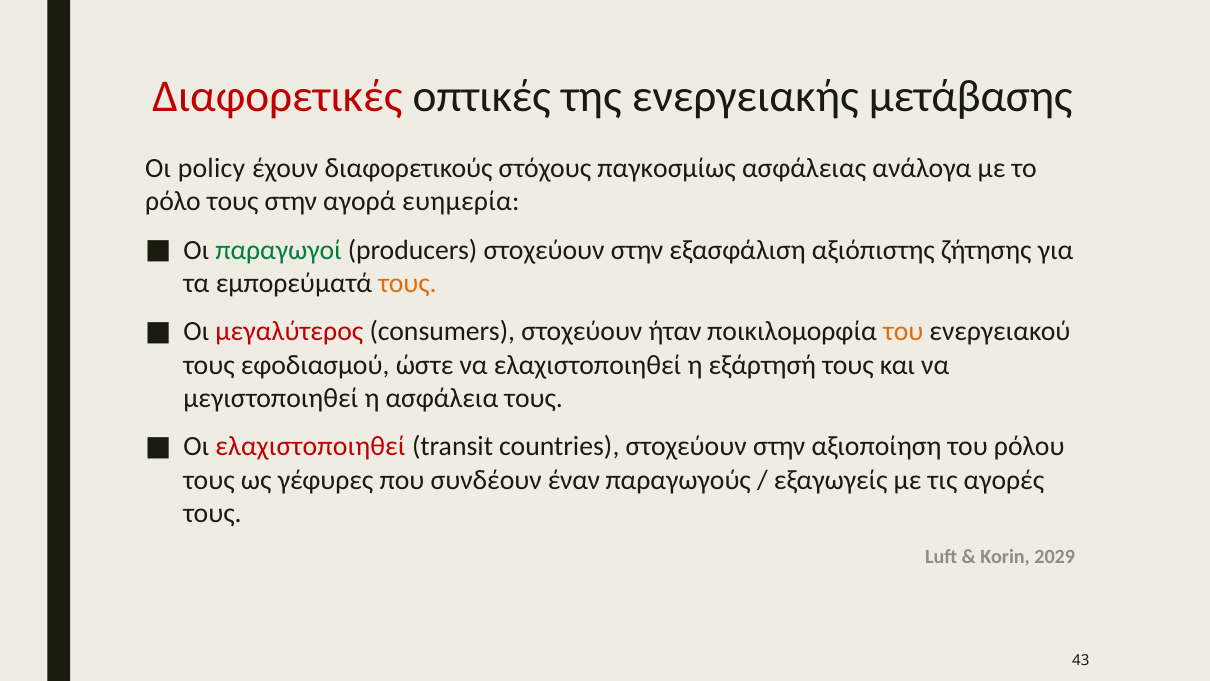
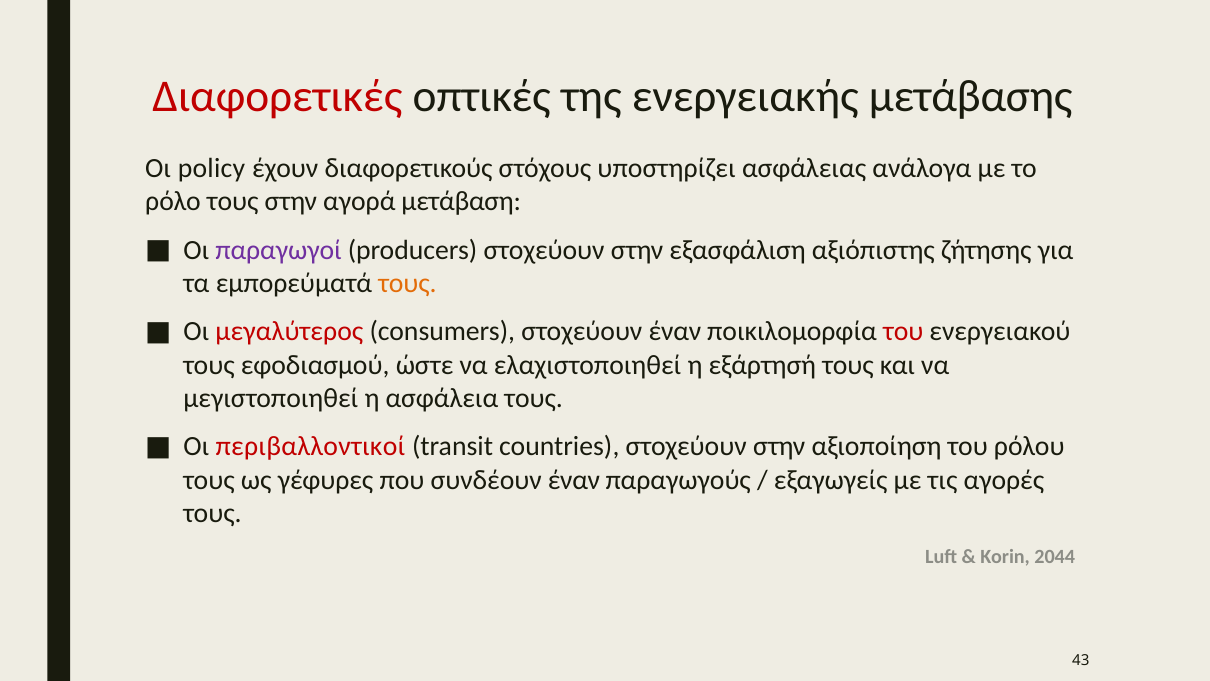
παγκοσμίως: παγκοσμίως -> υποστηρίζει (667, 168)
ευημερία: ευημερία -> μετάβαση (461, 202)
παραγωγοί colour: green -> purple (279, 250)
στοχεύουν ήταν: ήταν -> έναν (675, 332)
του colour: orange -> red (903, 332)
Οι ελαχιστοποιηθεί: ελαχιστοποιηθεί -> περιβαλλοντικοί (310, 446)
2029: 2029 -> 2044 (1055, 556)
